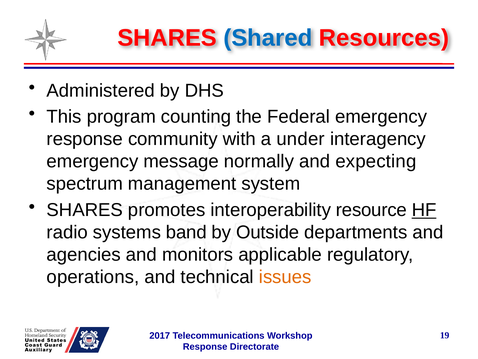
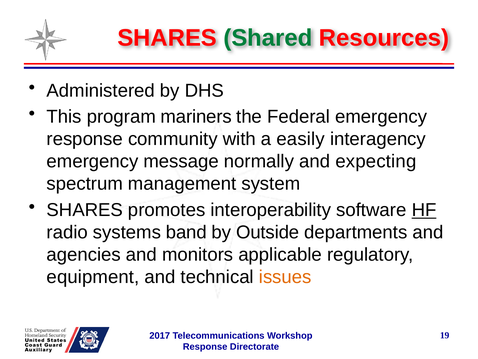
Shared colour: blue -> green (268, 38)
counting: counting -> mariners (196, 117)
under: under -> easily (301, 139)
resource: resource -> software (371, 210)
operations: operations -> equipment (93, 277)
